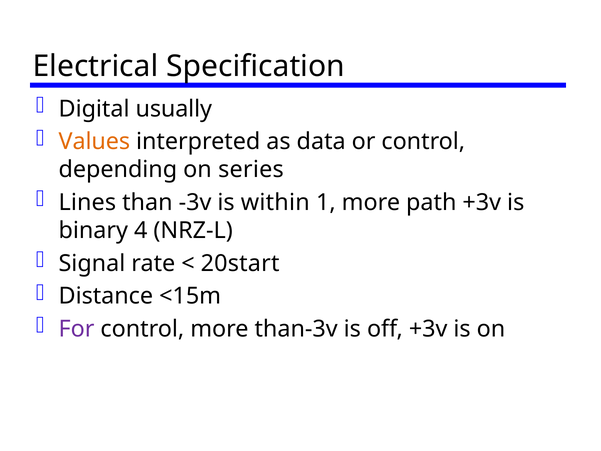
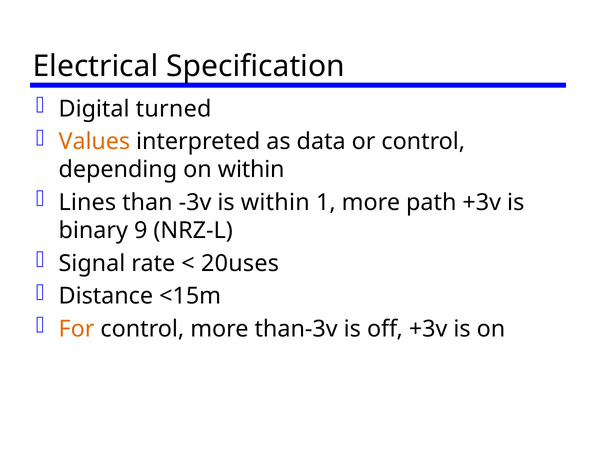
usually: usually -> turned (174, 109)
on series: series -> within (251, 170)
4: 4 -> 9 (141, 230)
20start: 20start -> 20uses (240, 263)
For colour: purple -> orange (77, 329)
